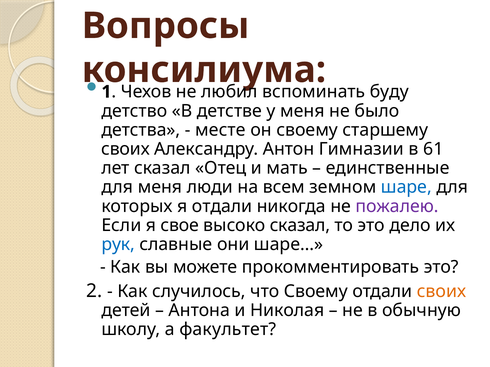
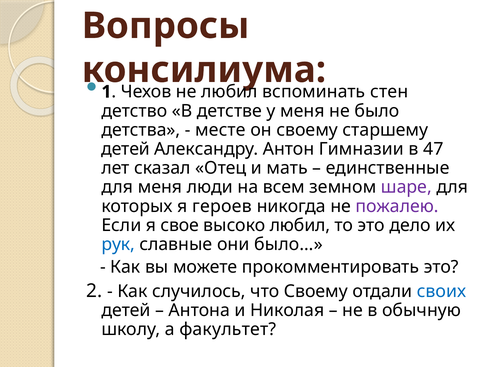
буду: буду -> стен (389, 92)
своих: своих -> детей (126, 149)
61: 61 -> 47 (433, 149)
шаре colour: blue -> purple (406, 187)
я отдали: отдали -> героев (222, 206)
высоко сказал: сказал -> любил (300, 226)
шаре…: шаре… -> было… (288, 245)
своих colour: orange -> blue (441, 292)
